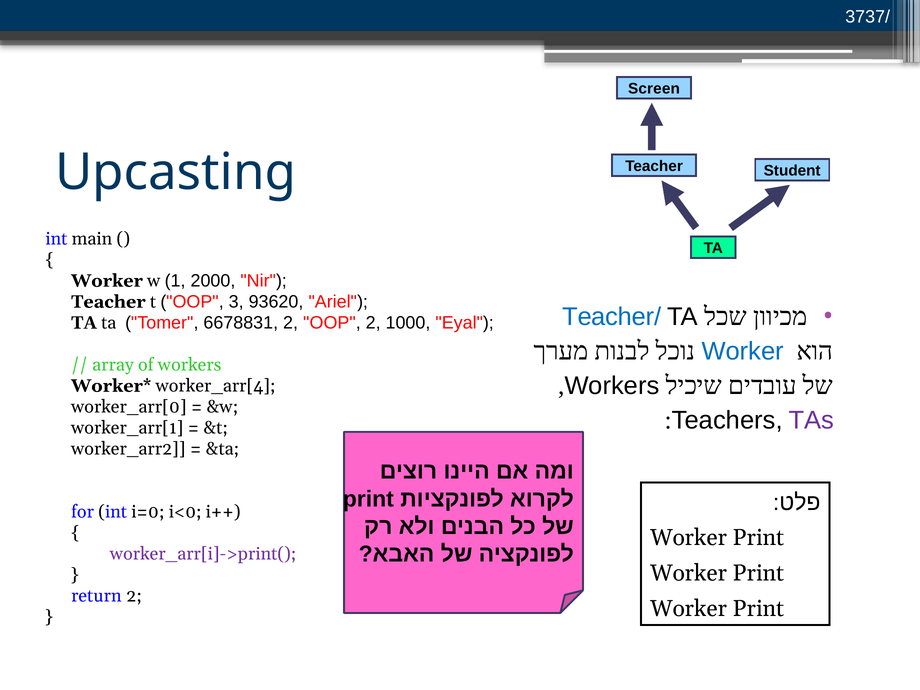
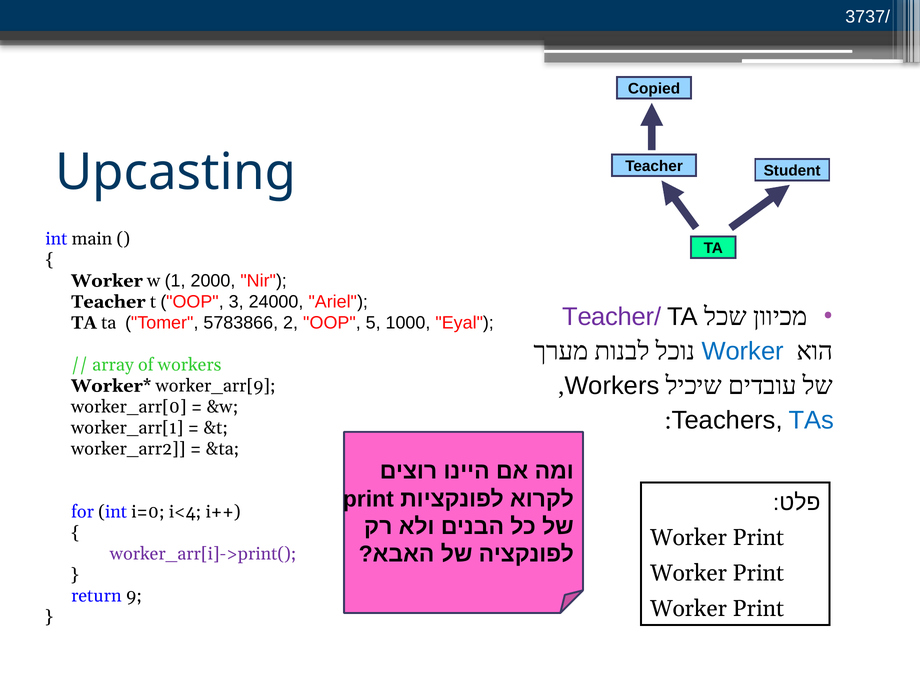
Screen: Screen -> Copied (654, 89)
93620: 93620 -> 24000 (276, 302)
Teacher/ colour: blue -> purple (612, 317)
6678831: 6678831 -> 5783866 (241, 323)
OOP 2: 2 -> 5 (373, 323)
worker_arr[4: worker_arr[4 -> worker_arr[9 (216, 386)
TAs colour: purple -> blue (811, 421)
i<0: i<0 -> i<4 (185, 512)
return 2: 2 -> 9 (134, 596)
